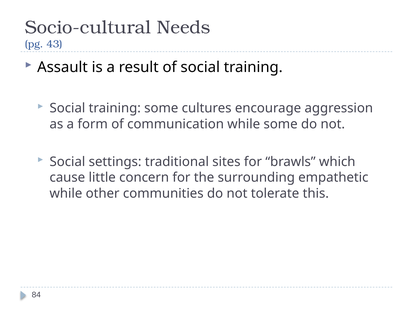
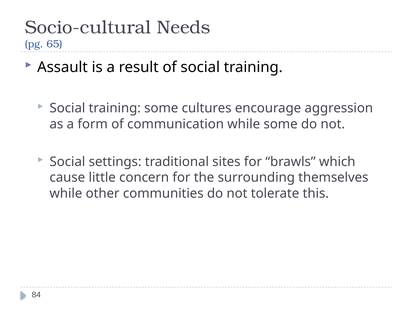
43: 43 -> 65 (54, 44)
empathetic: empathetic -> themselves (333, 177)
